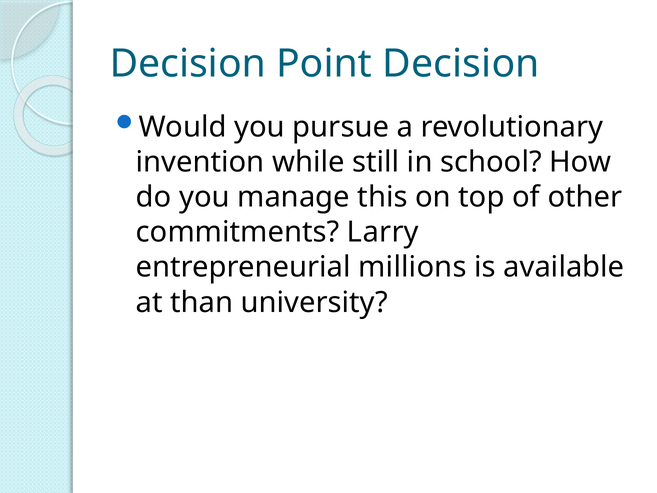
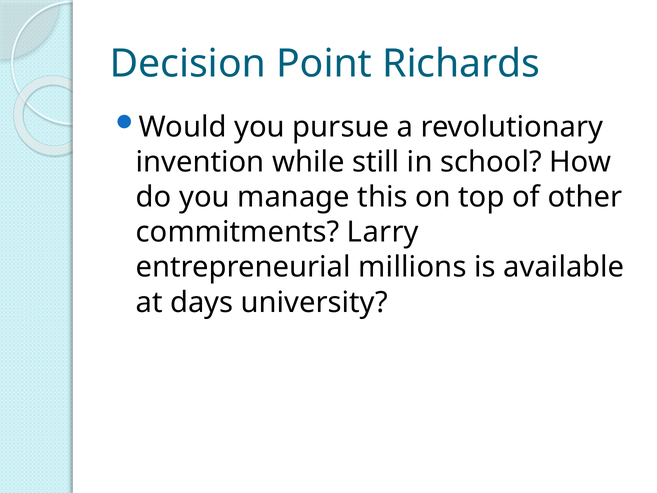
Point Decision: Decision -> Richards (461, 64)
than: than -> days (202, 302)
